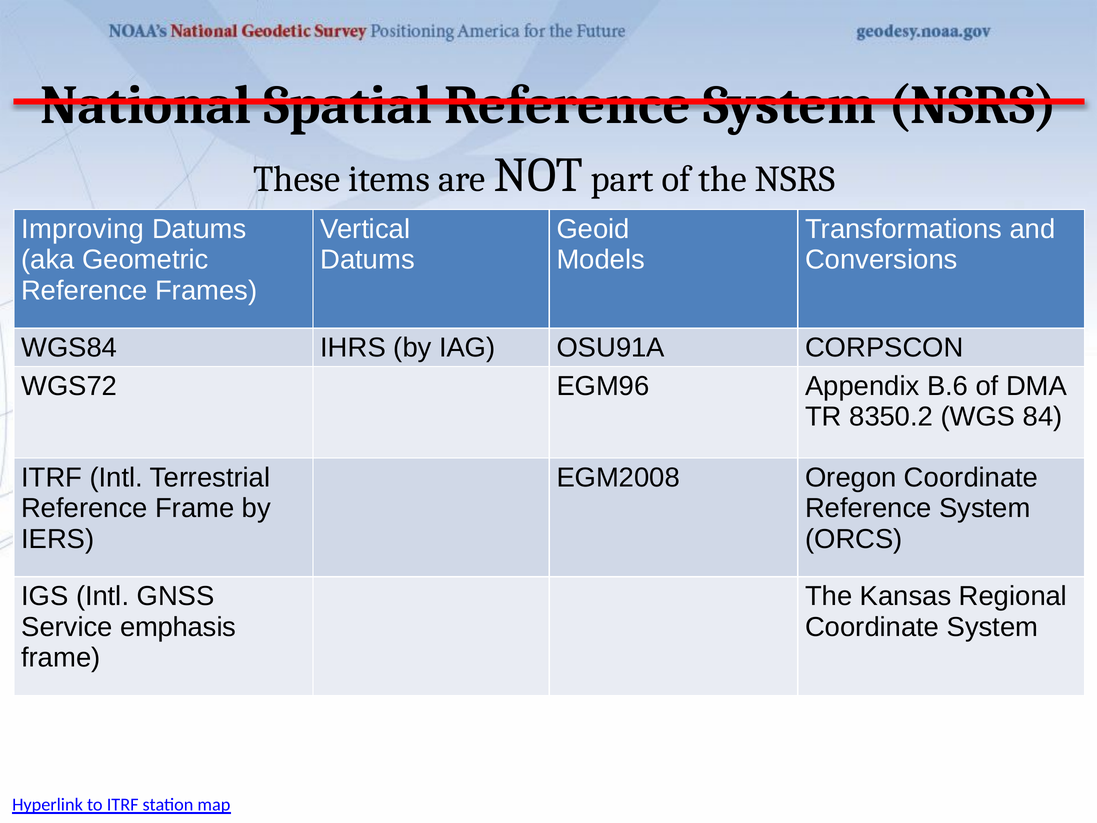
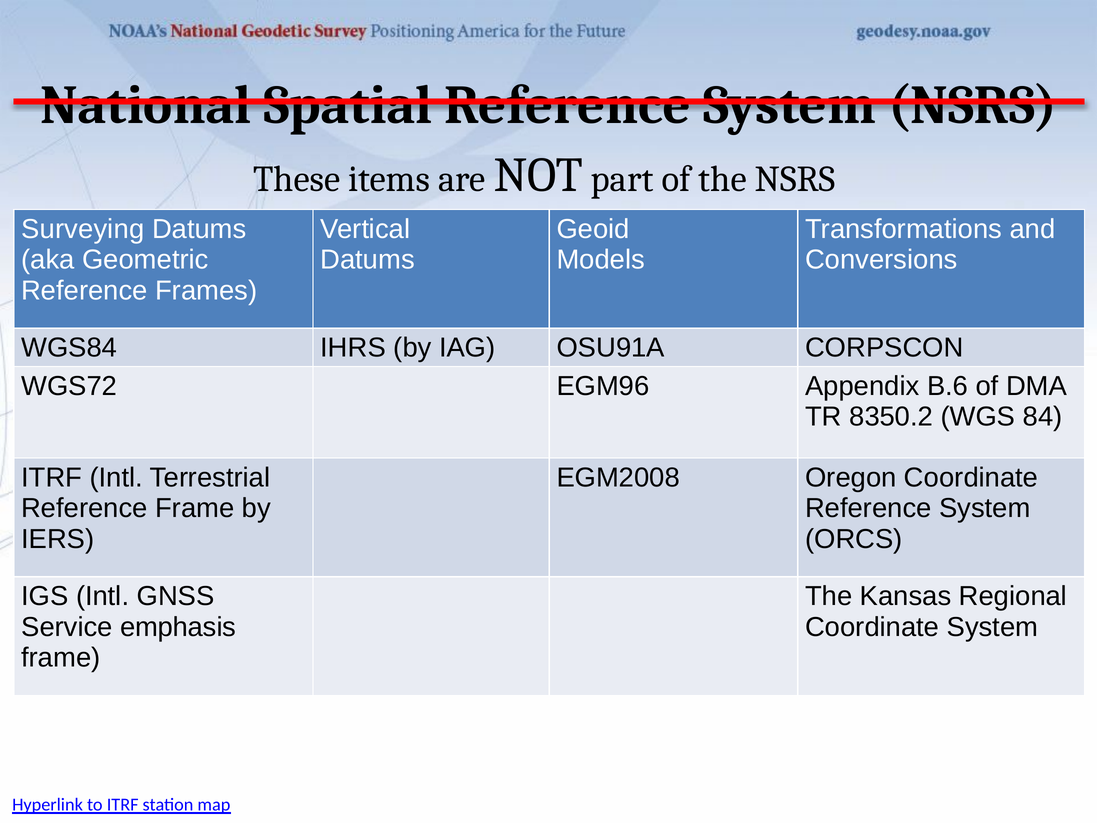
Improving: Improving -> Surveying (83, 229)
